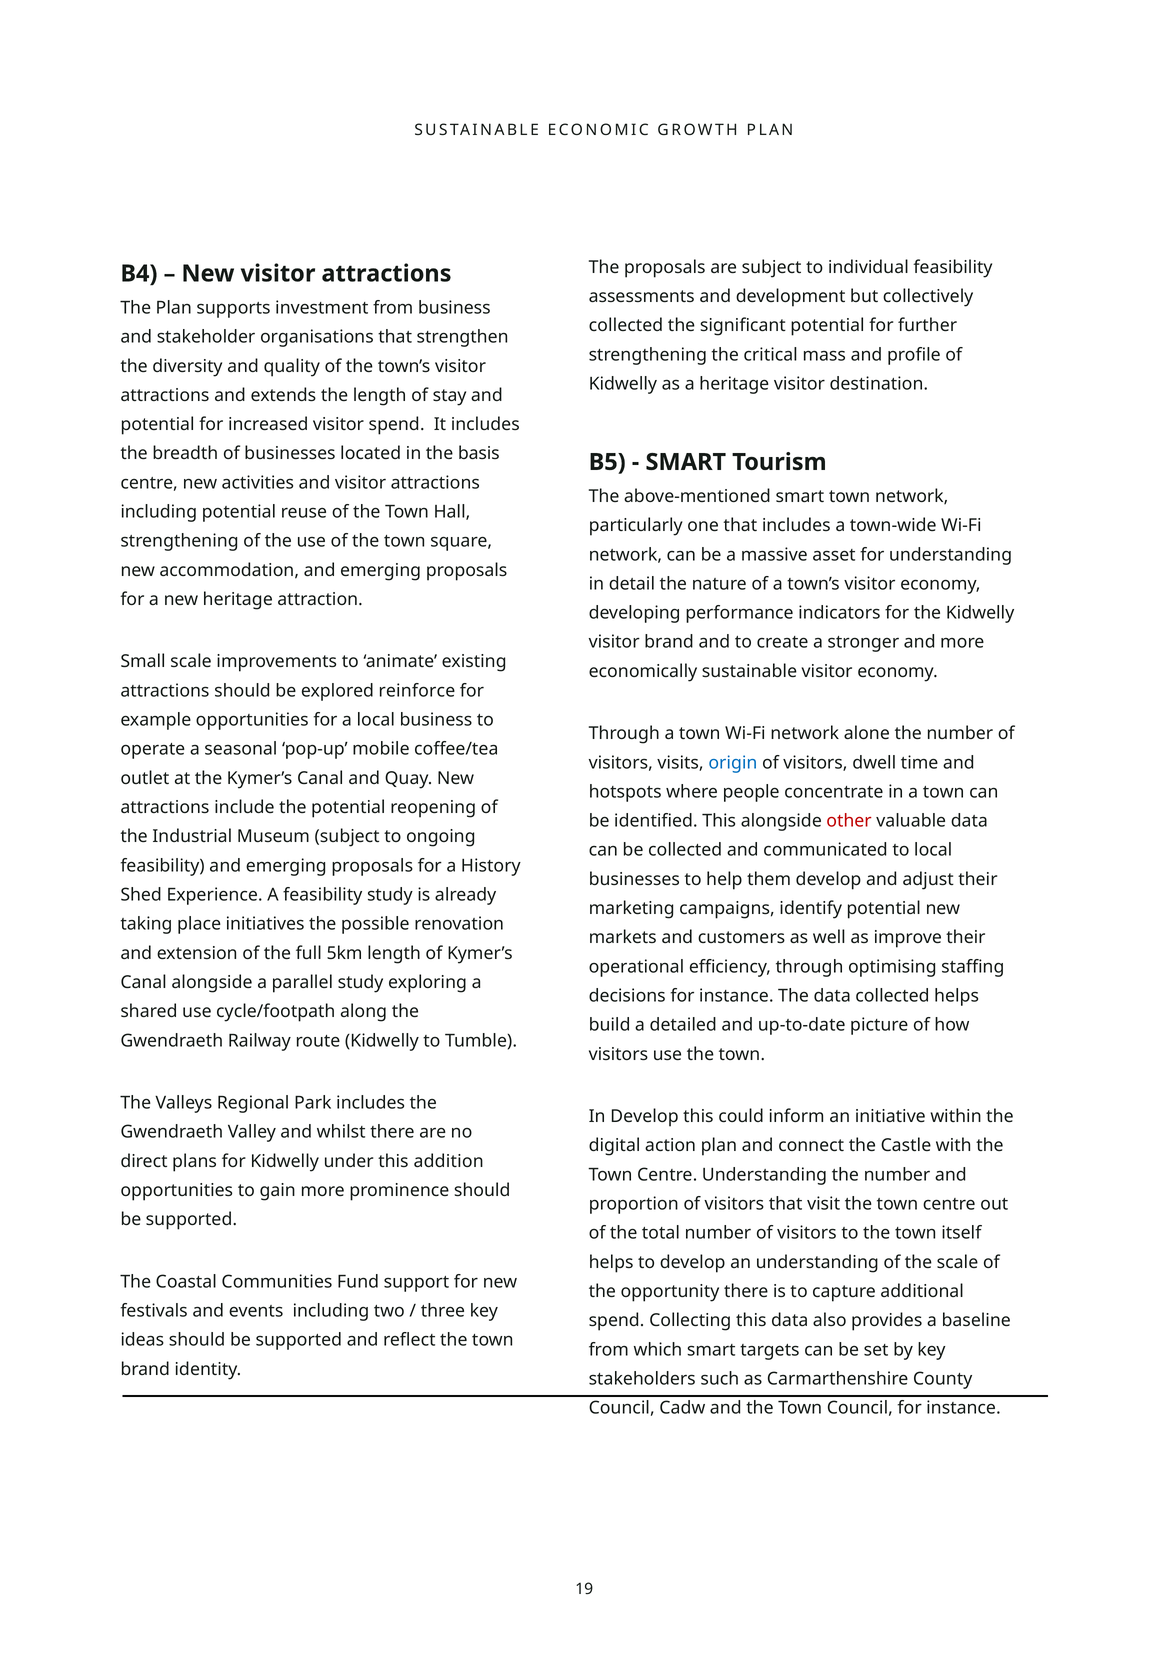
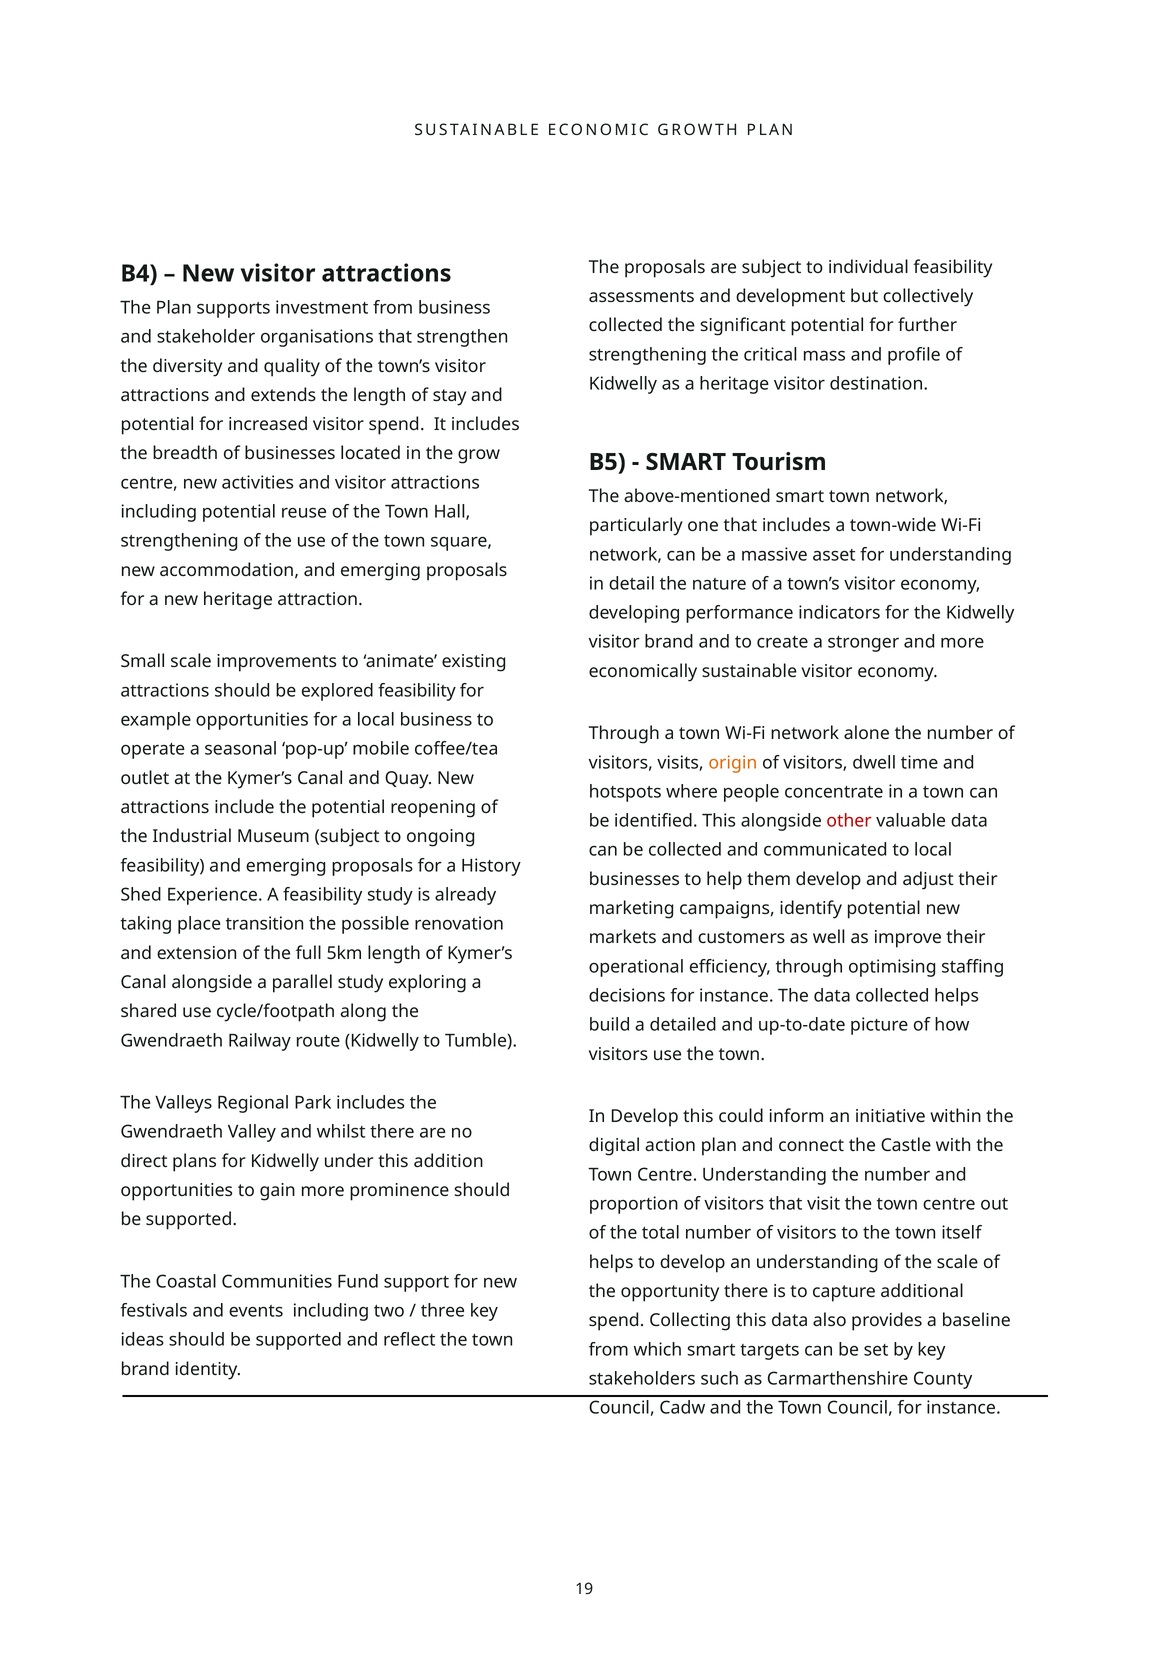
basis: basis -> grow (479, 454)
explored reinforce: reinforce -> feasibility (417, 691)
origin colour: blue -> orange (733, 763)
initiatives: initiatives -> transition (265, 924)
